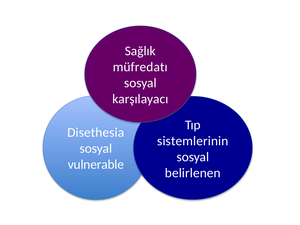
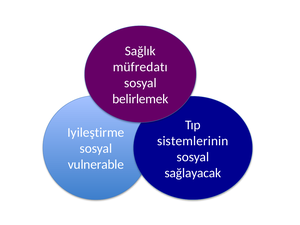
karşılayacı: karşılayacı -> belirlemek (140, 99)
Disethesia: Disethesia -> Iyileştirme (96, 133)
belirlenen: belirlenen -> sağlayacak (193, 173)
